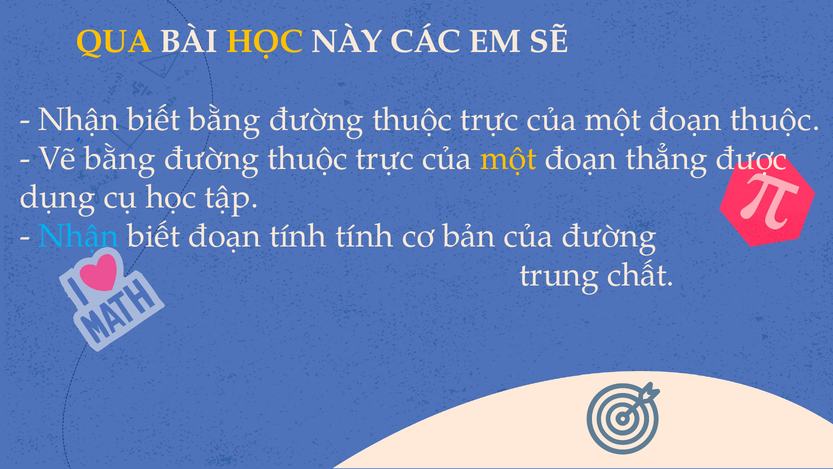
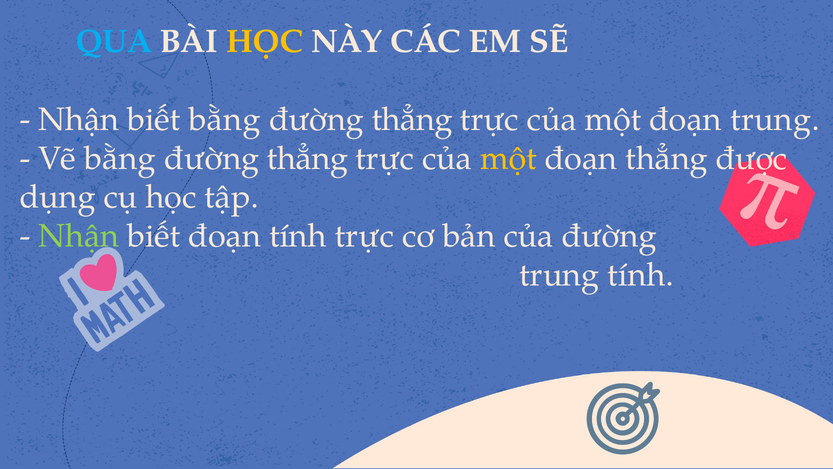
QUA colour: yellow -> light blue (114, 42)
thuộc: thuộc -> thẳng (412, 119)
đoạn thuộc: thuộc -> trung (775, 119)
thuộc: thuộc -> thẳng (308, 158)
Nhận colour: light blue -> light green (79, 236)
tính tính: tính -> trực (364, 236)
trung chất: chất -> tính (641, 275)
